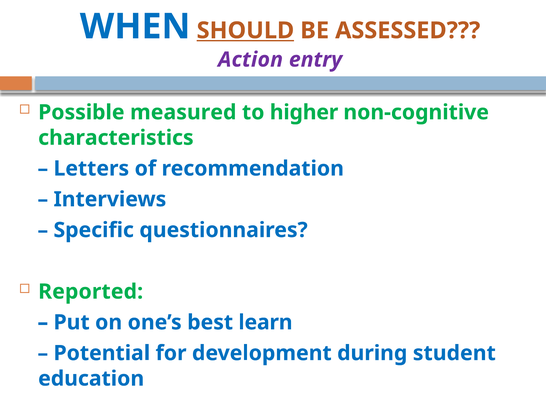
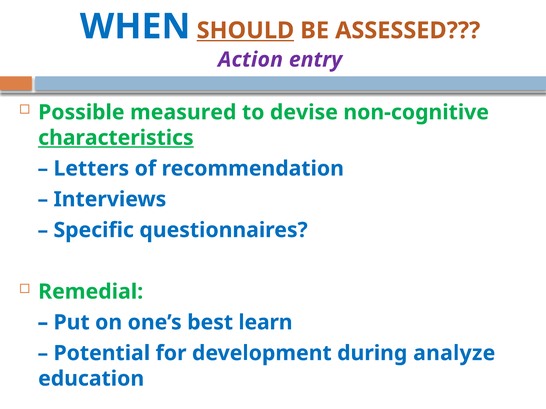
higher: higher -> devise (304, 112)
characteristics underline: none -> present (116, 138)
Reported: Reported -> Remedial (91, 292)
student: student -> analyze (454, 354)
